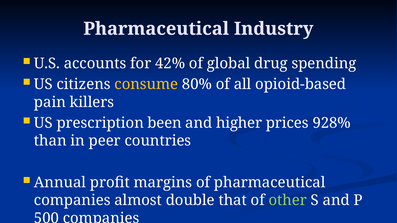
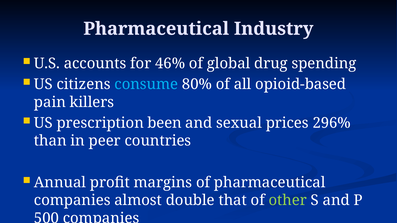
42%: 42% -> 46% (170, 64)
consume colour: yellow -> light blue (146, 84)
higher: higher -> sexual (239, 123)
928%: 928% -> 296% (332, 123)
